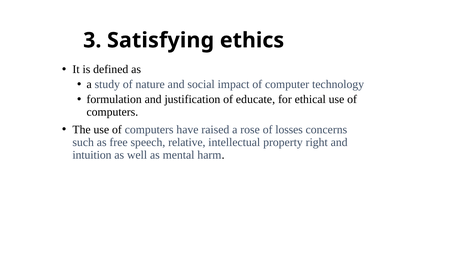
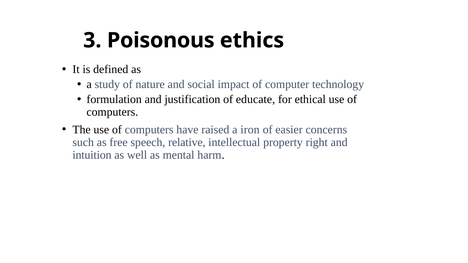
Satisfying: Satisfying -> Poisonous (161, 40)
rose: rose -> iron (250, 130)
losses: losses -> easier (289, 130)
